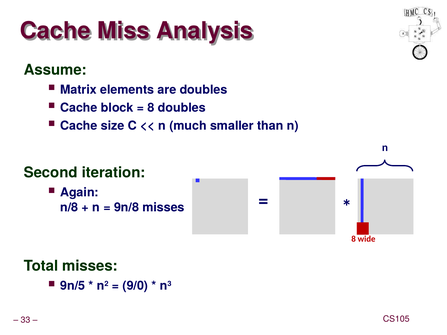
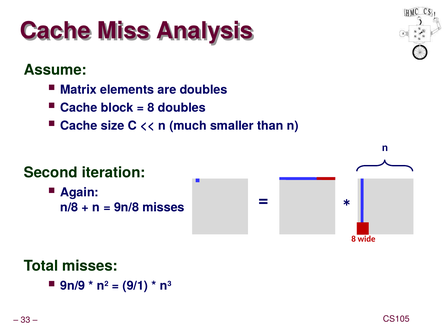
9n/5: 9n/5 -> 9n/9 (73, 286)
9/0: 9/0 -> 9/1 (135, 286)
